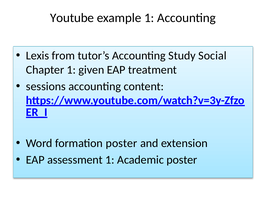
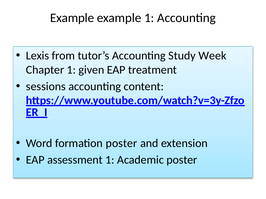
Youtube: Youtube -> Example (72, 18)
Social: Social -> Week (212, 56)
